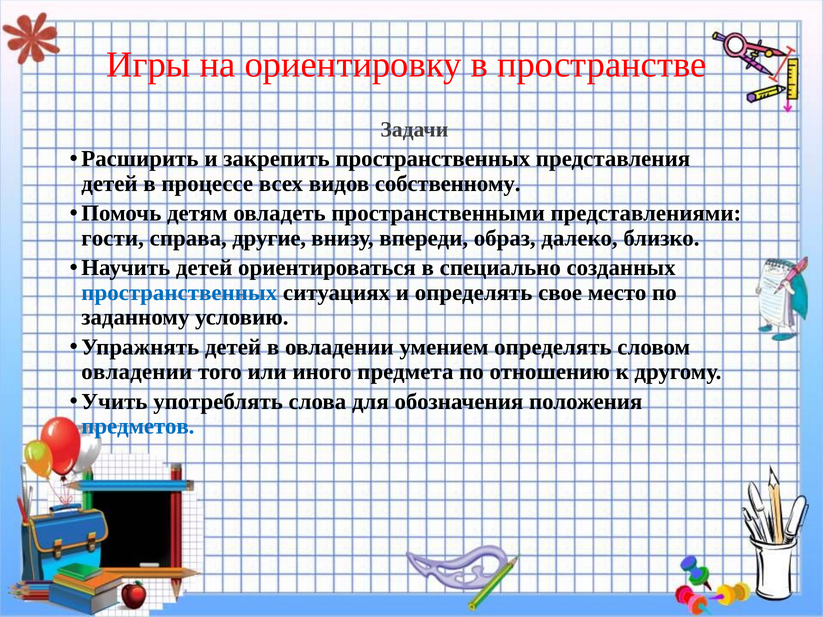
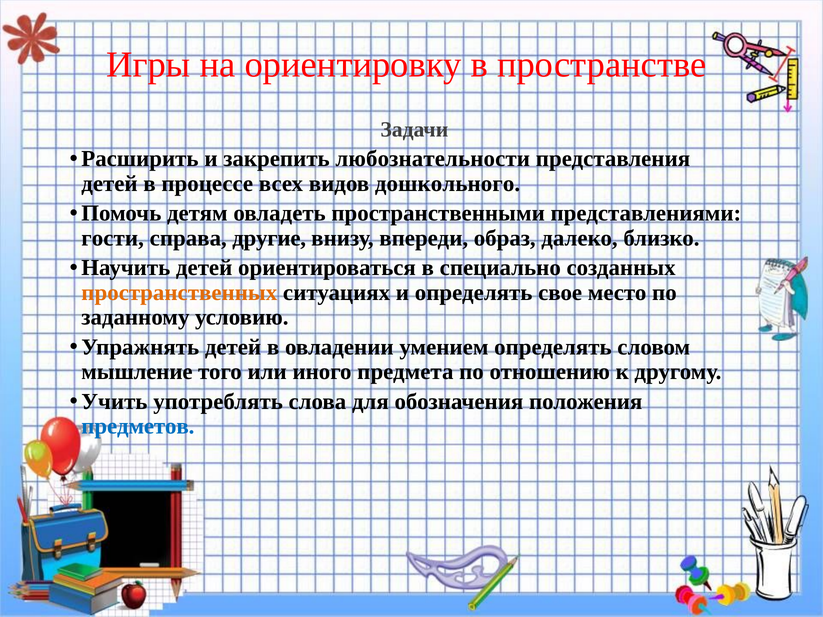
закрепить пространственных: пространственных -> любознательности (433, 159)
собственному: собственному -> дошкольного (448, 184)
пространственных colour: blue -> orange (179, 293)
овладении: овладении -> мышление (137, 372)
